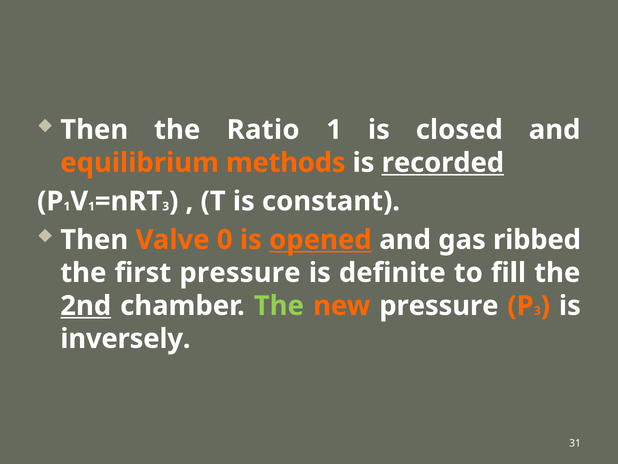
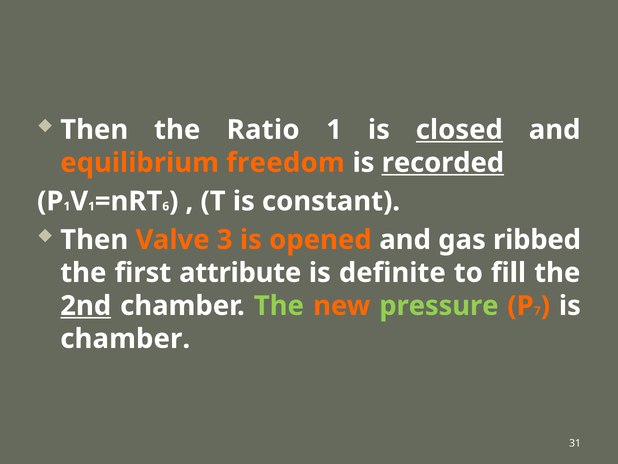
closed underline: none -> present (459, 130)
methods: methods -> freedom (285, 163)
3: 3 -> 6 (166, 206)
0: 0 -> 3 (225, 240)
opened underline: present -> none (320, 240)
first pressure: pressure -> attribute (240, 273)
pressure colour: white -> light green (439, 305)
3: 3 -> 7 (537, 311)
inversely: inversely -> chamber (125, 338)
